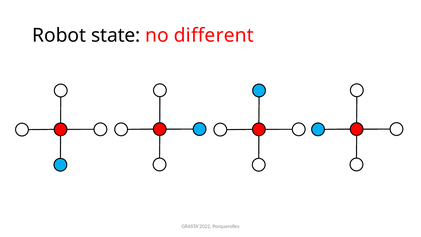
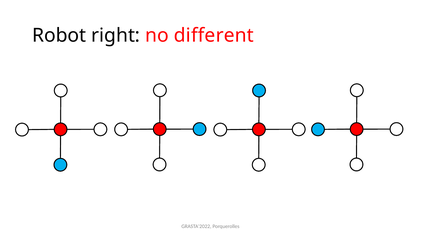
state: state -> right (116, 35)
